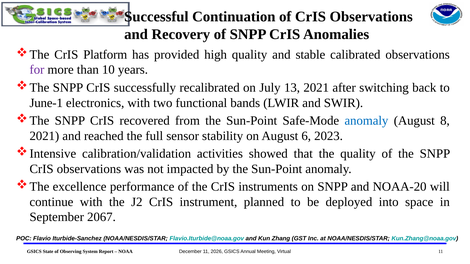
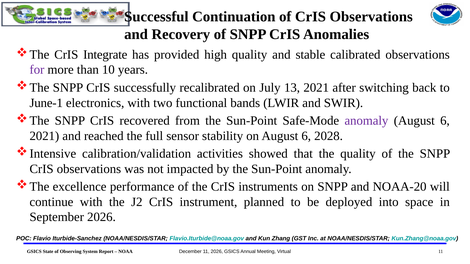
Platform: Platform -> Integrate (105, 55)
anomaly colour: blue -> purple (366, 121)
8: 8 -> 6 (445, 121)
2023: 2023 -> 2028 (329, 136)
September 2067: 2067 -> 2026 (101, 217)
